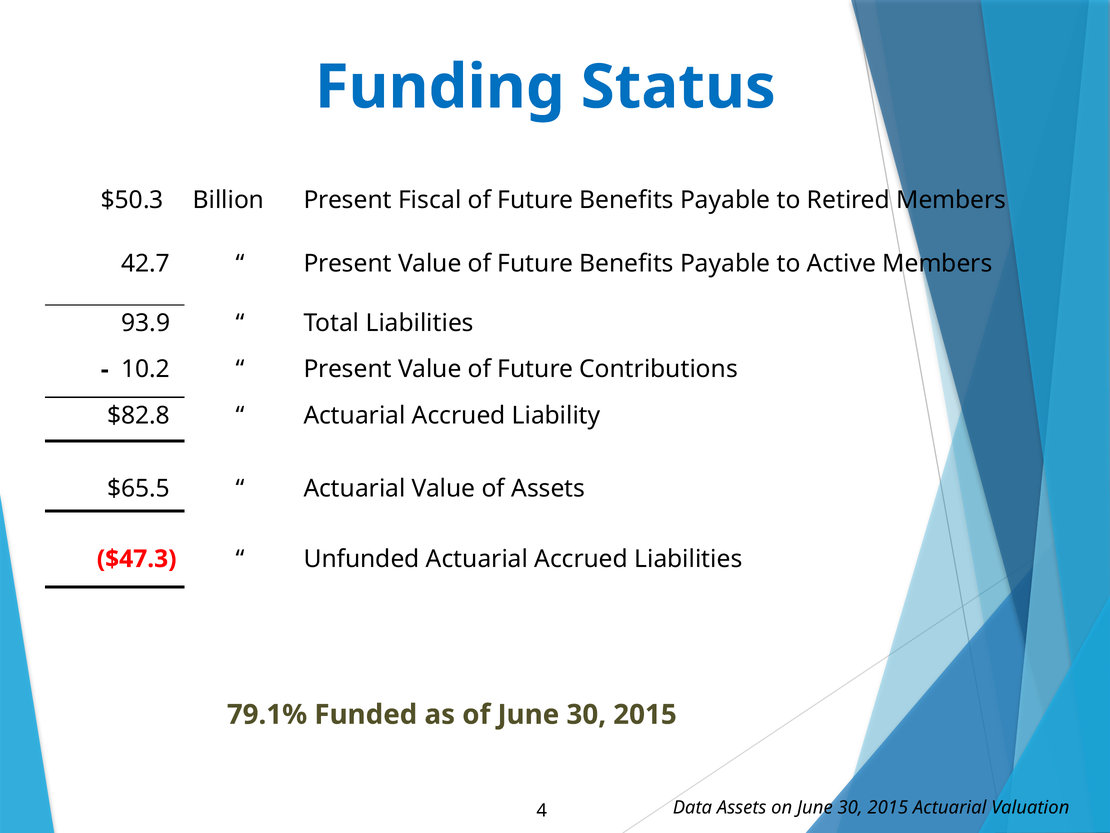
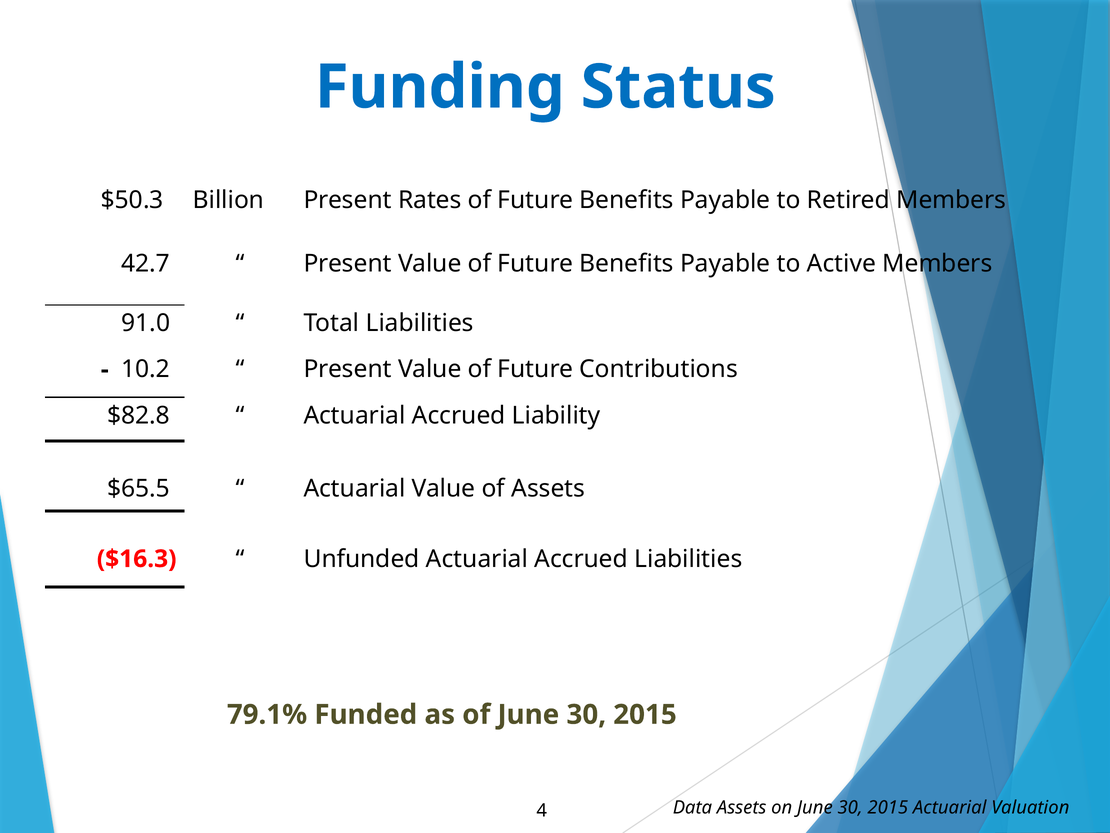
Fiscal: Fiscal -> Rates (430, 200)
93.9: 93.9 -> 91.0 (146, 323)
$47.3: $47.3 -> $16.3 (137, 559)
